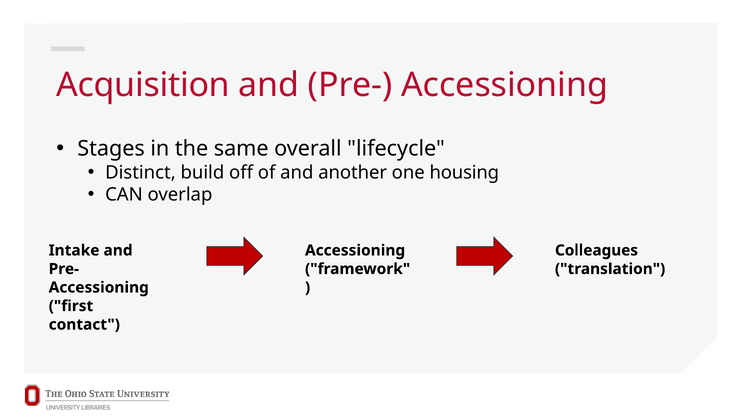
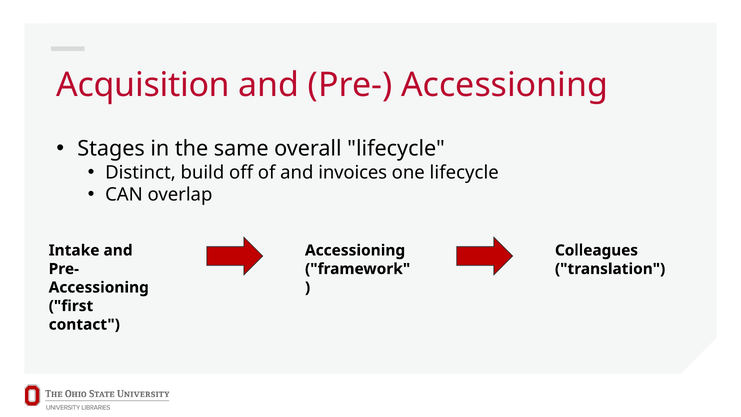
another: another -> invoices (353, 172)
one housing: housing -> lifecycle (464, 172)
